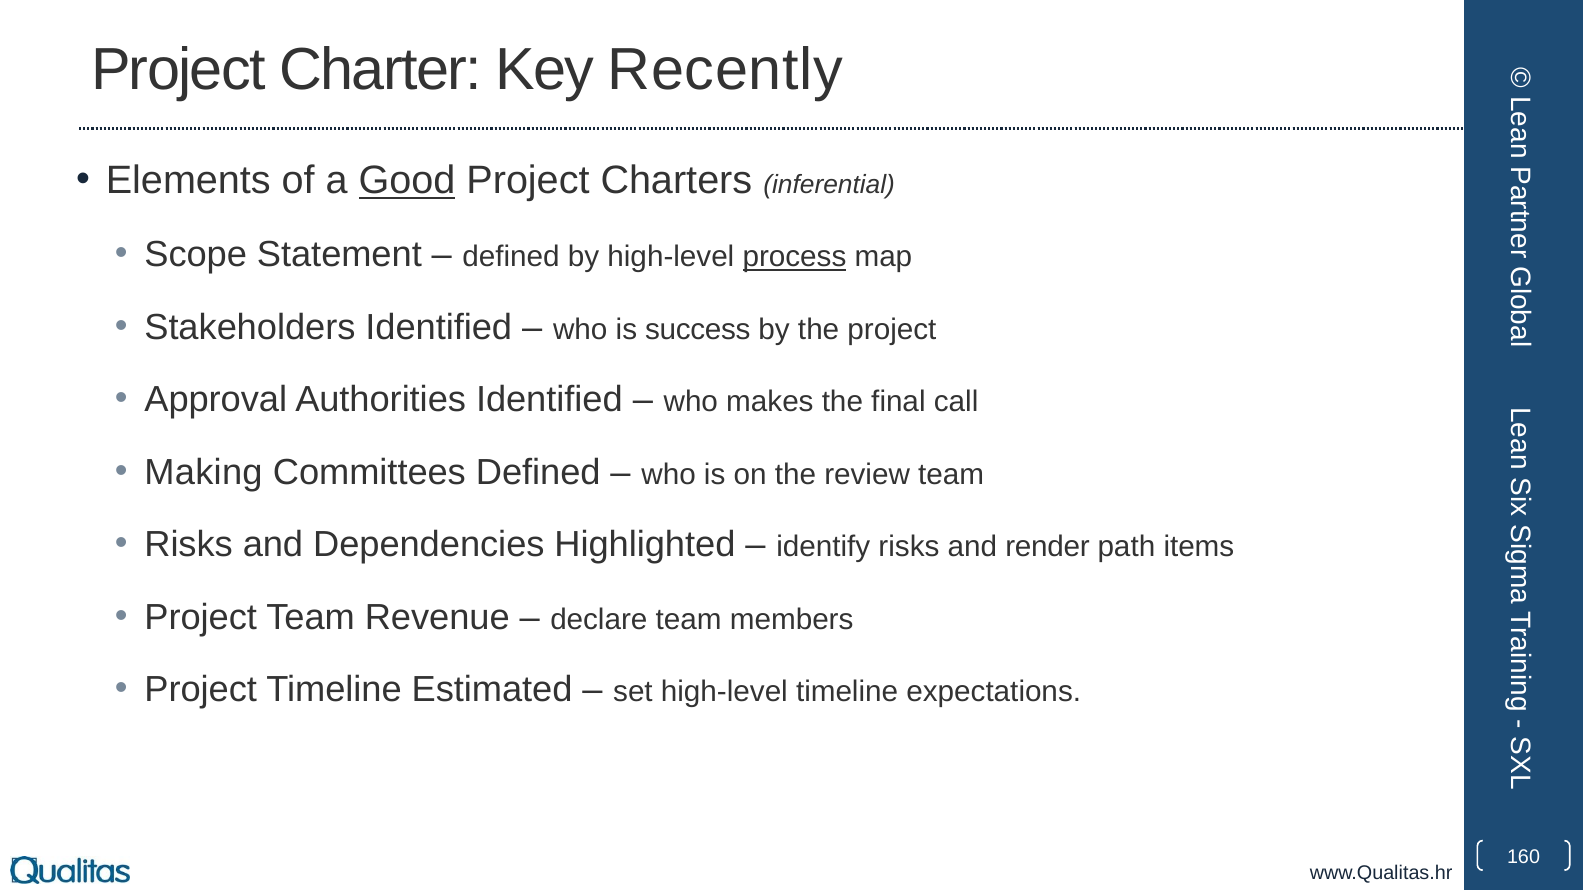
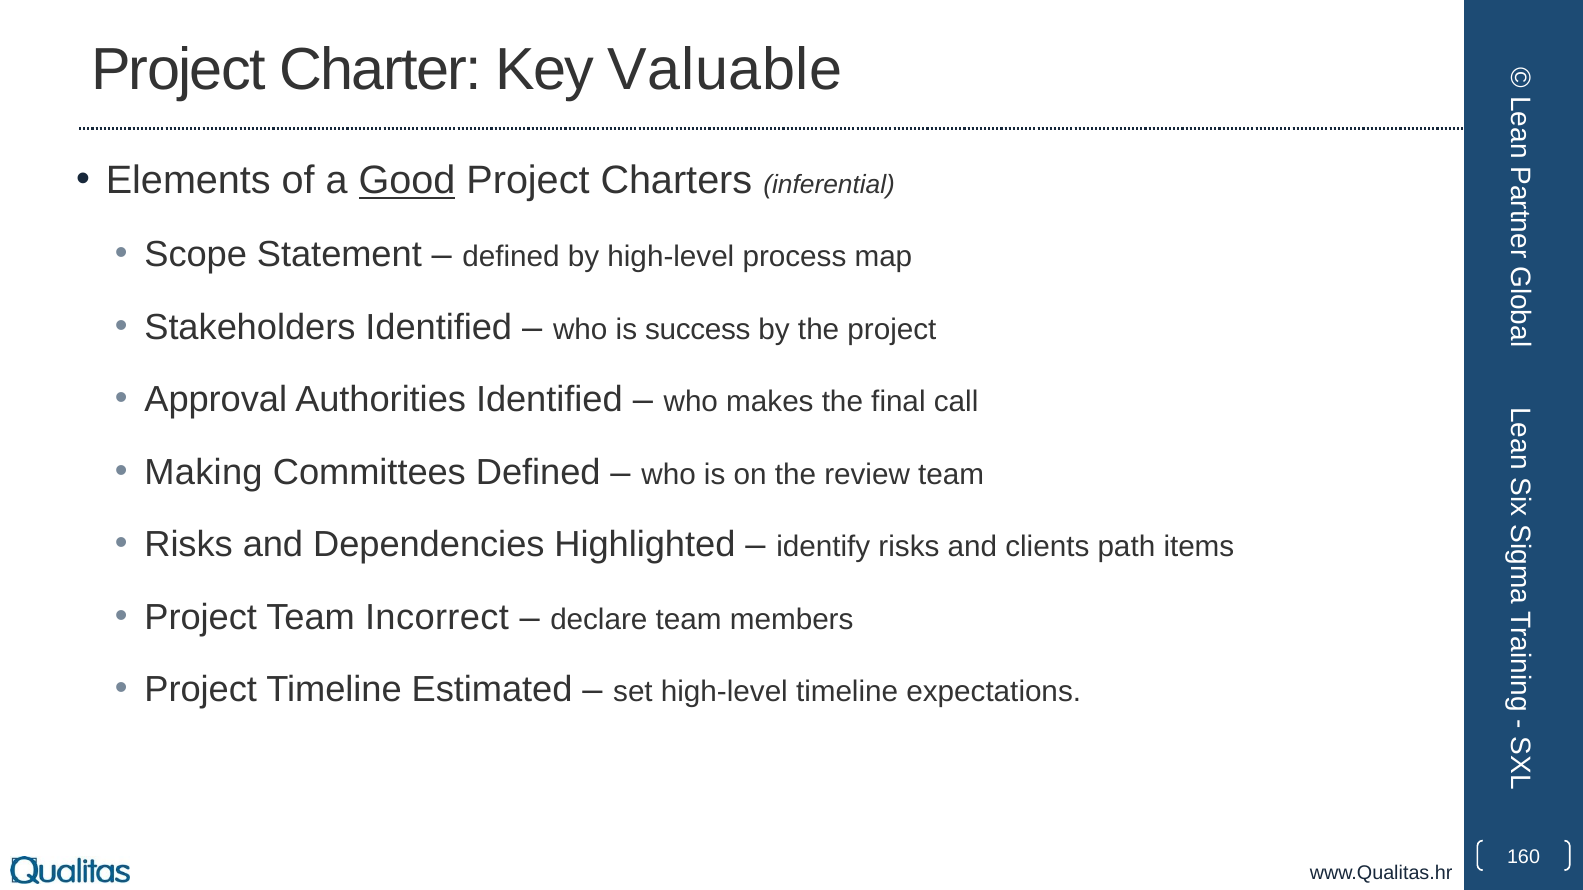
Recently: Recently -> Valuable (725, 70)
process underline: present -> none (794, 257)
render: render -> clients (1047, 547)
Revenue: Revenue -> Incorrect (437, 618)
